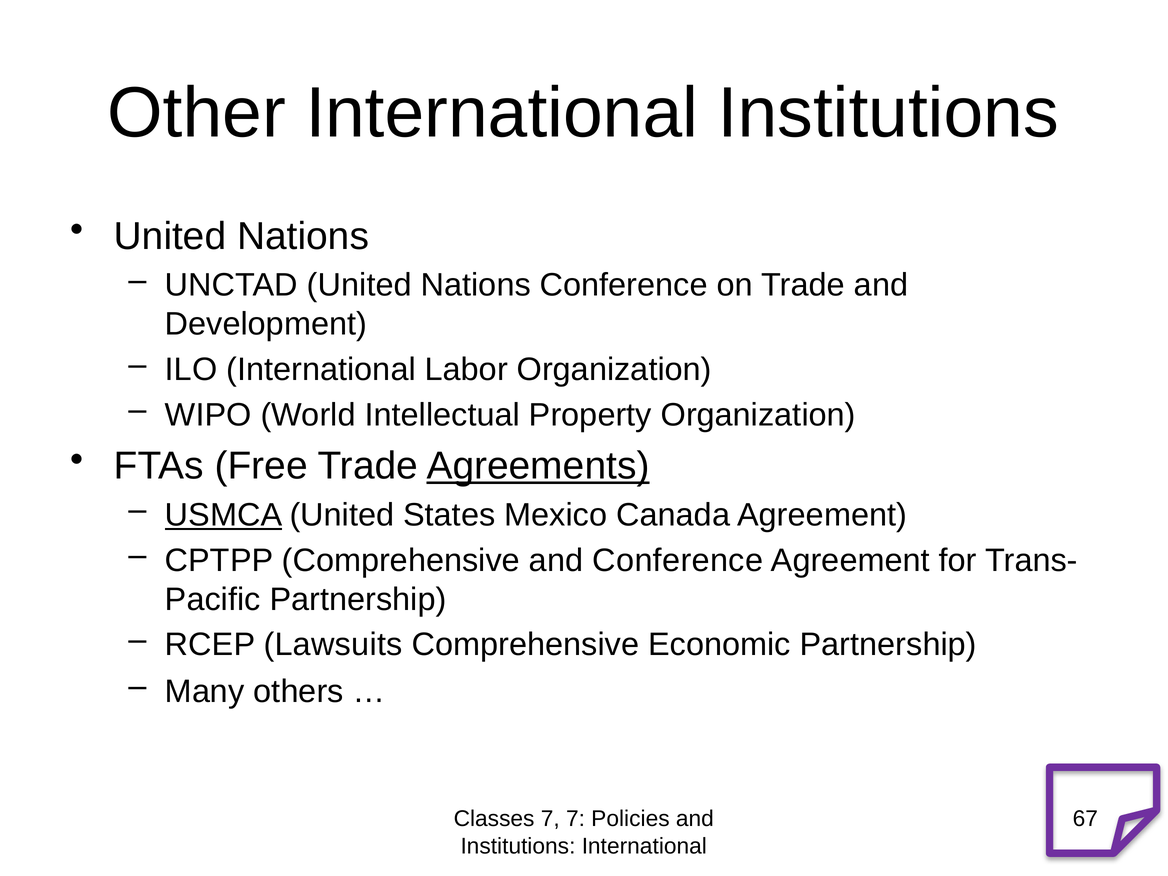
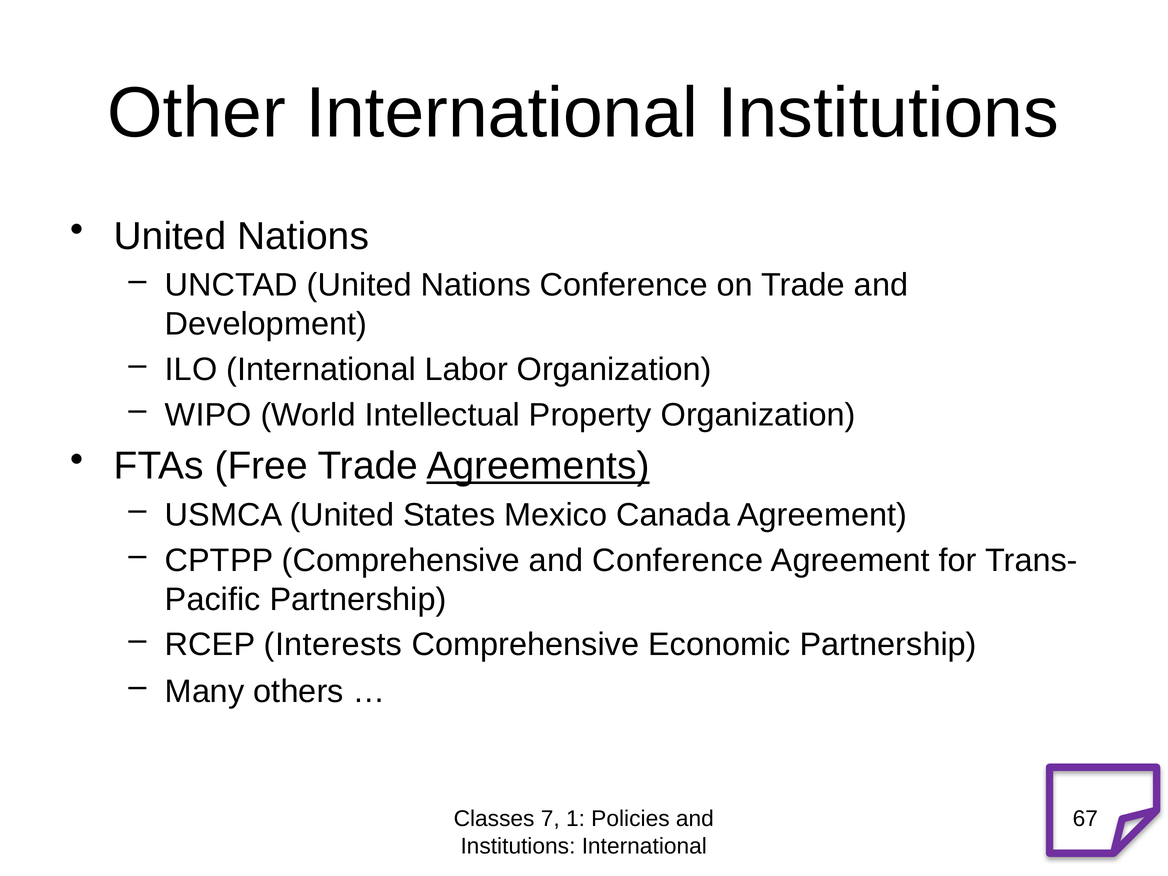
USMCA underline: present -> none (224, 515)
Lawsuits: Lawsuits -> Interests (333, 645)
7 7: 7 -> 1 (575, 819)
